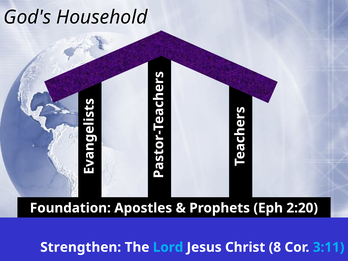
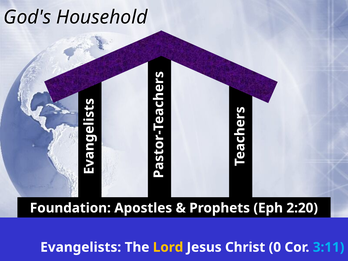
Strengthen: Strengthen -> Evangelists (81, 247)
Lord colour: light blue -> yellow (168, 247)
8: 8 -> 0 (275, 247)
